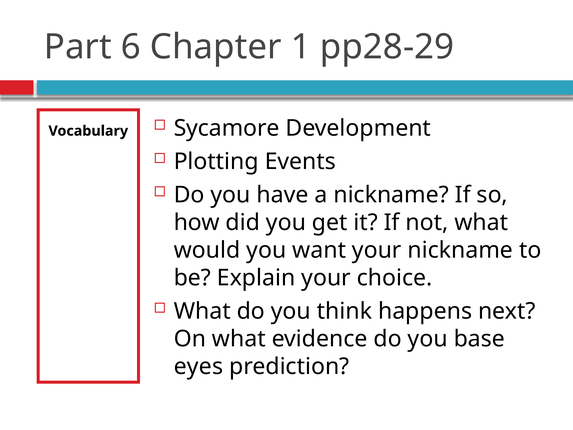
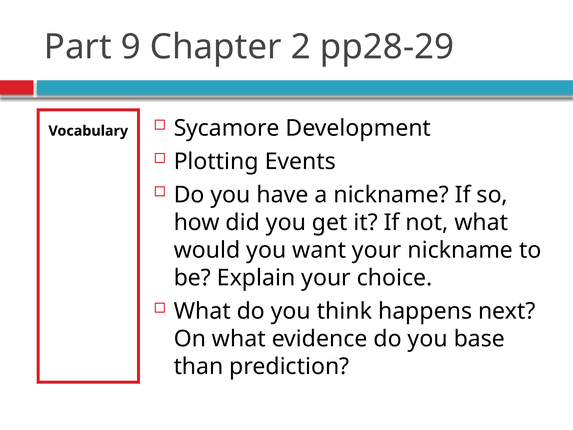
6: 6 -> 9 (131, 47)
1: 1 -> 2 (301, 47)
eyes: eyes -> than (199, 366)
